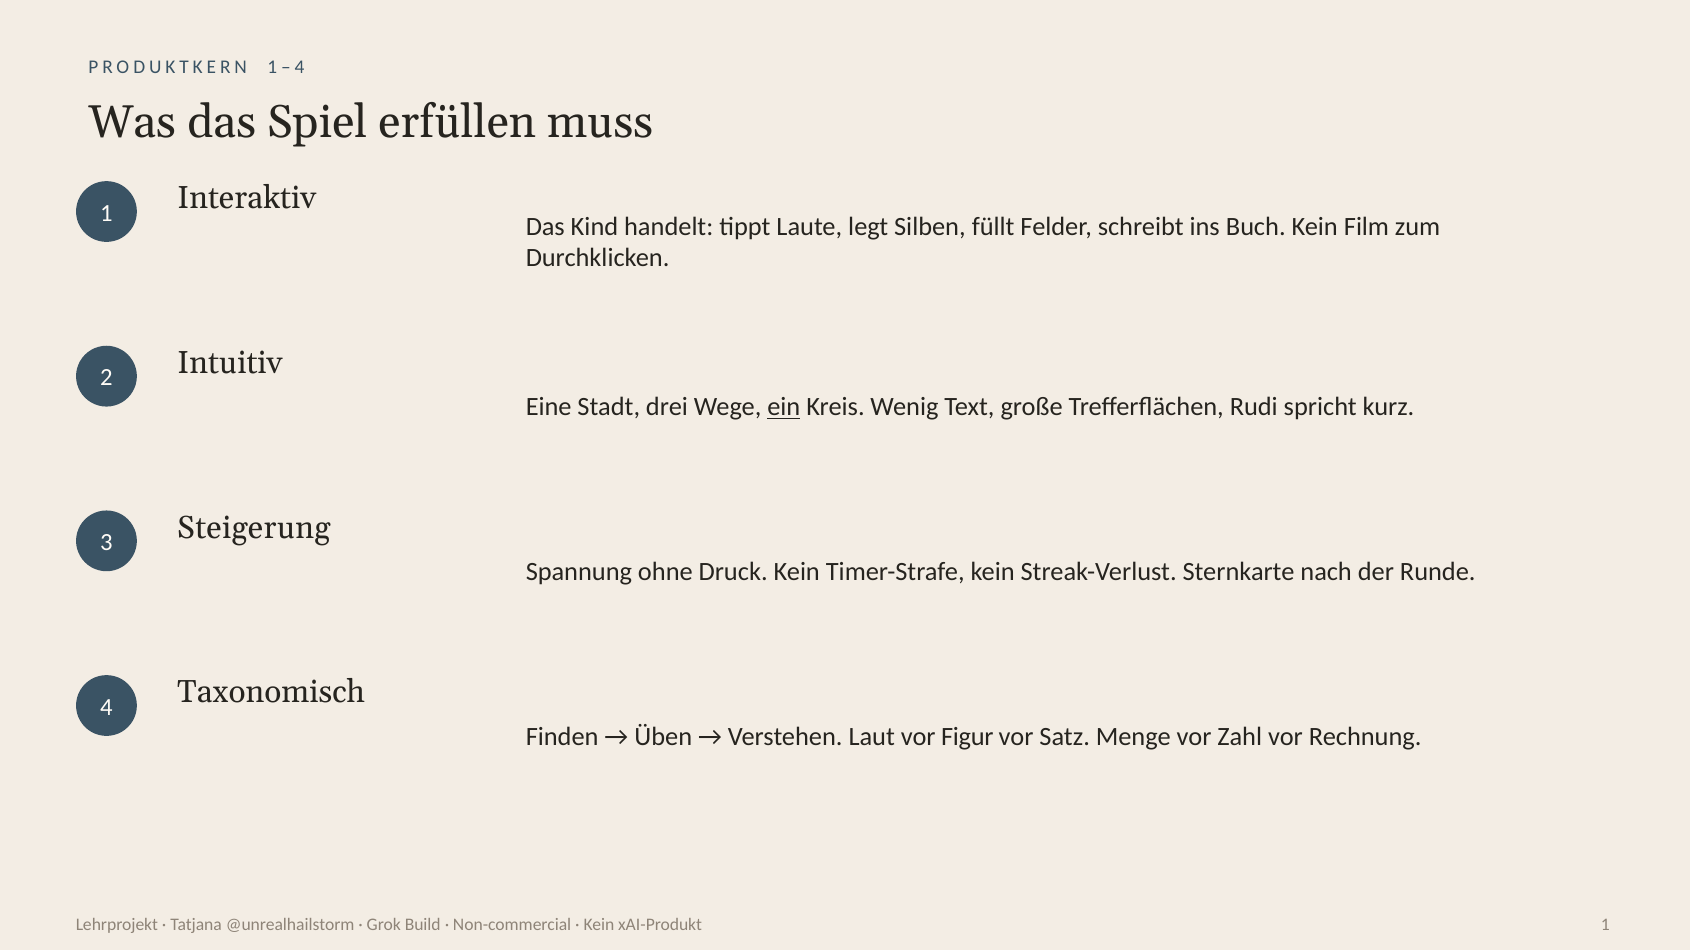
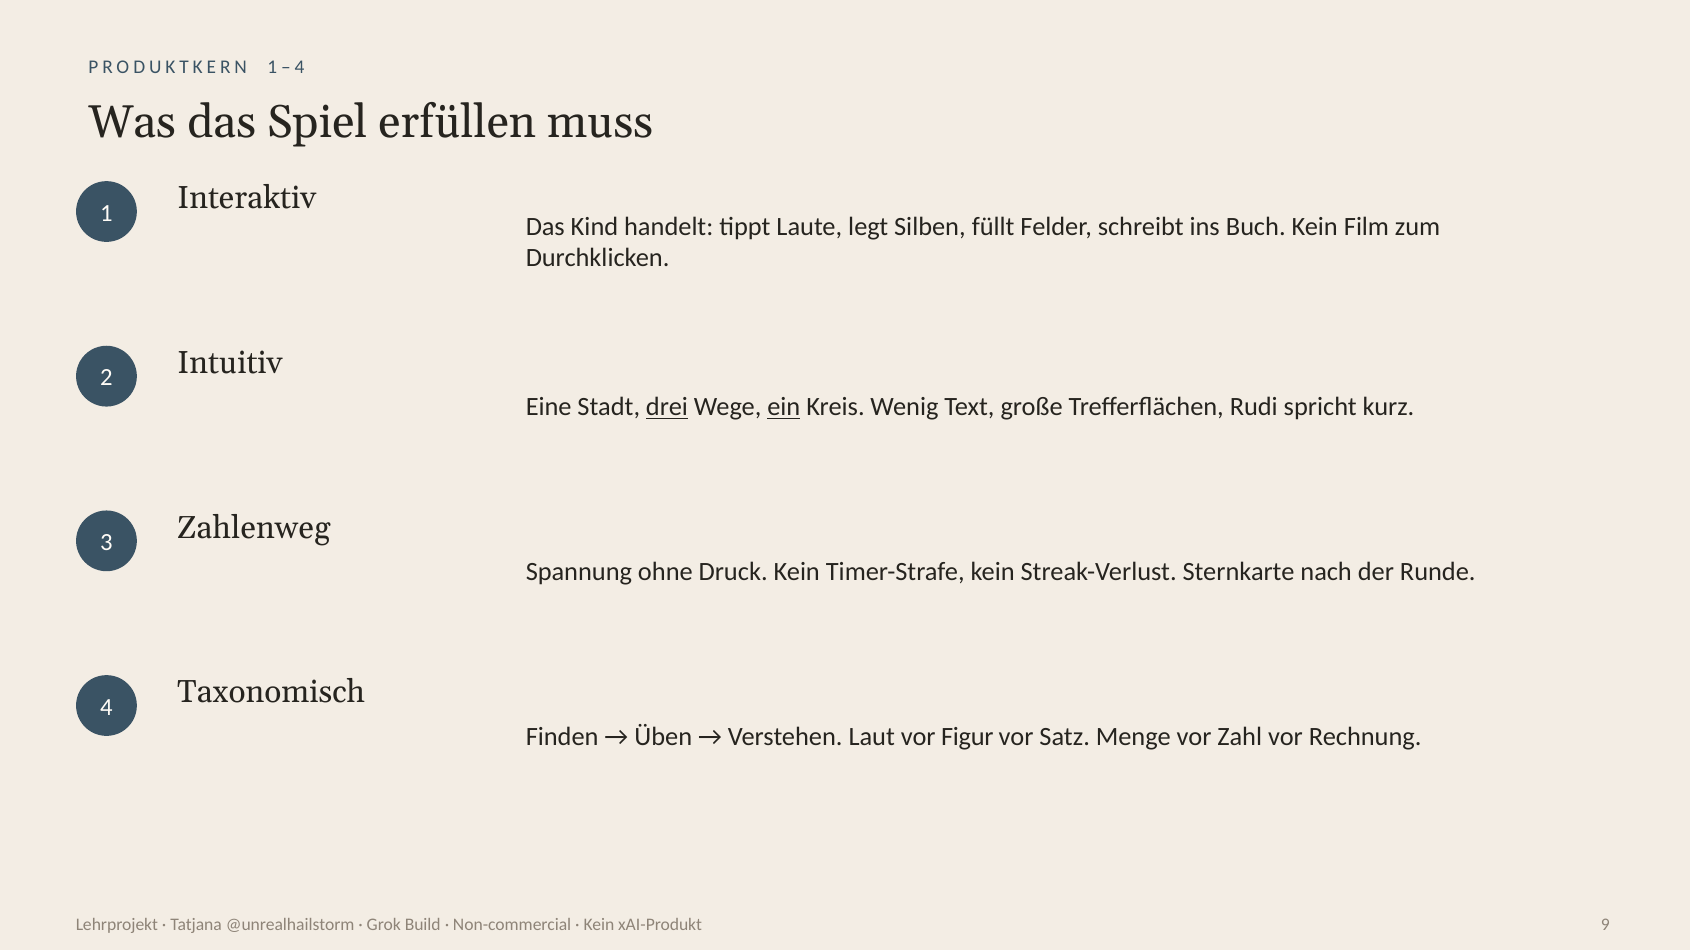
drei underline: none -> present (667, 407)
Steigerung: Steigerung -> Zahlenweg (254, 528)
xAI-Produkt 1: 1 -> 9 (1605, 925)
